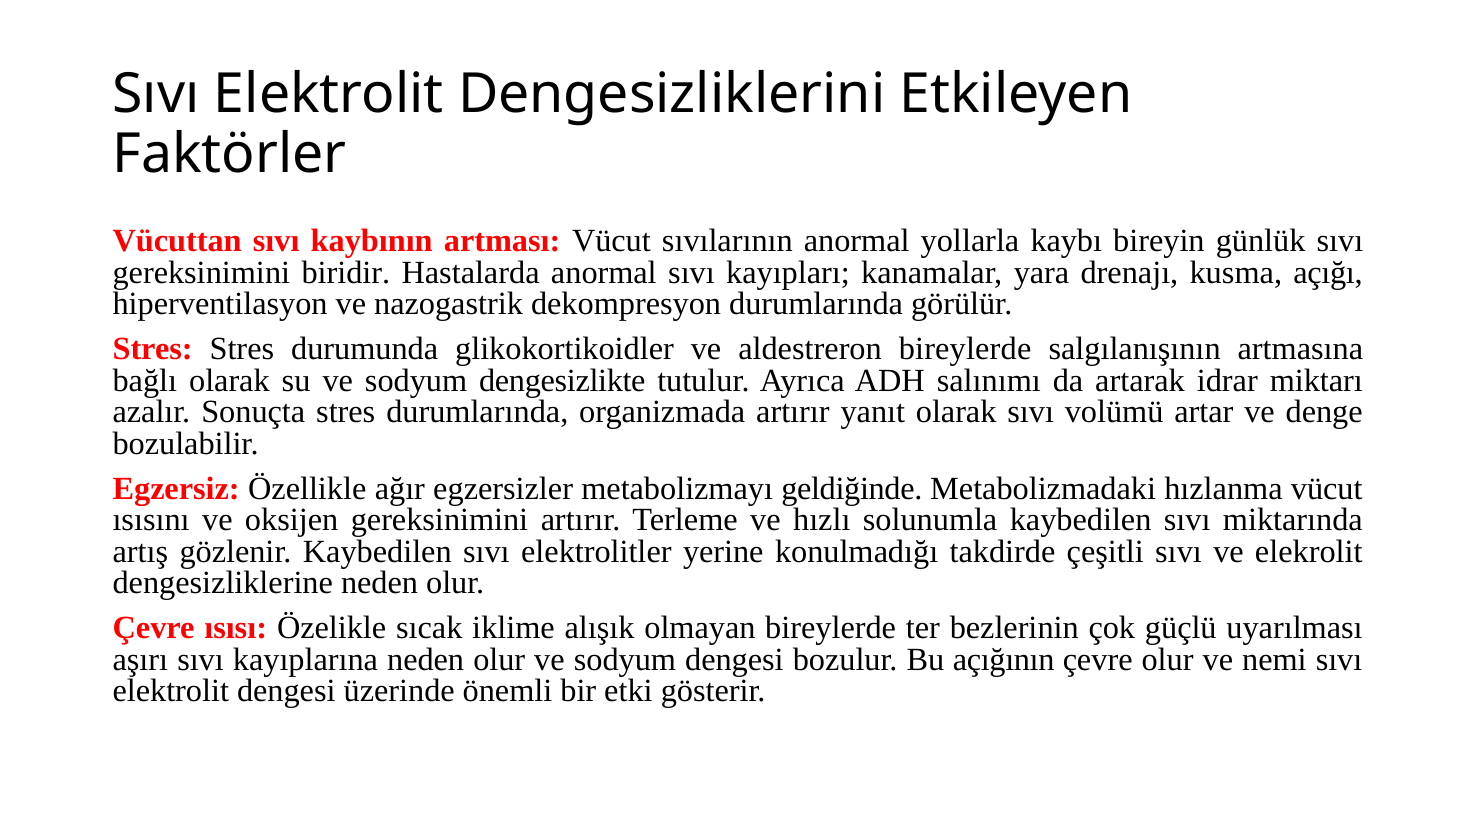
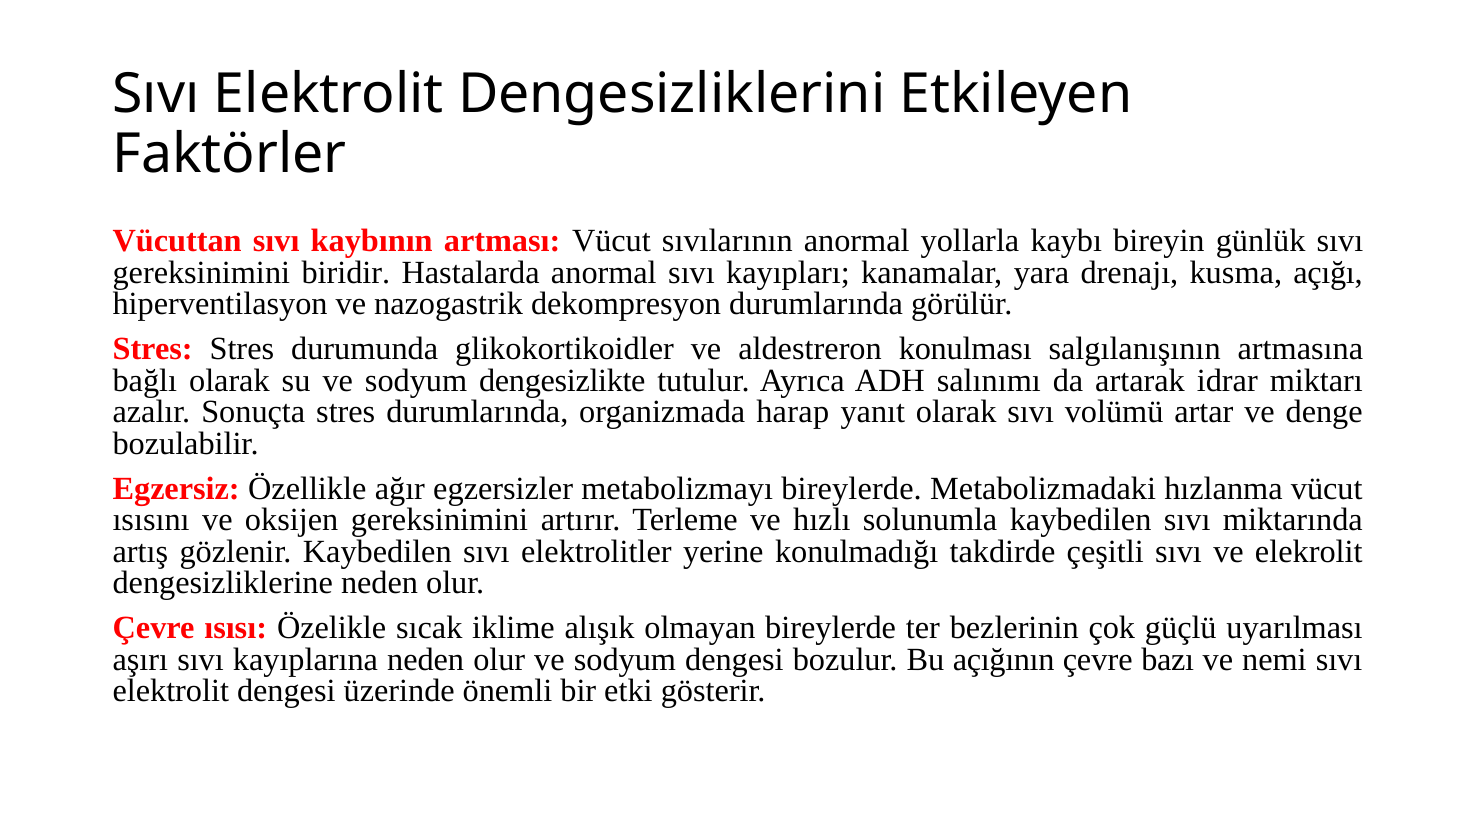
aldestreron bireylerde: bireylerde -> konulması (965, 349)
organizmada artırır: artırır -> harap (793, 412)
metabolizmayı geldiğinde: geldiğinde -> bireylerde (852, 489)
çevre olur: olur -> bazı (1168, 659)
